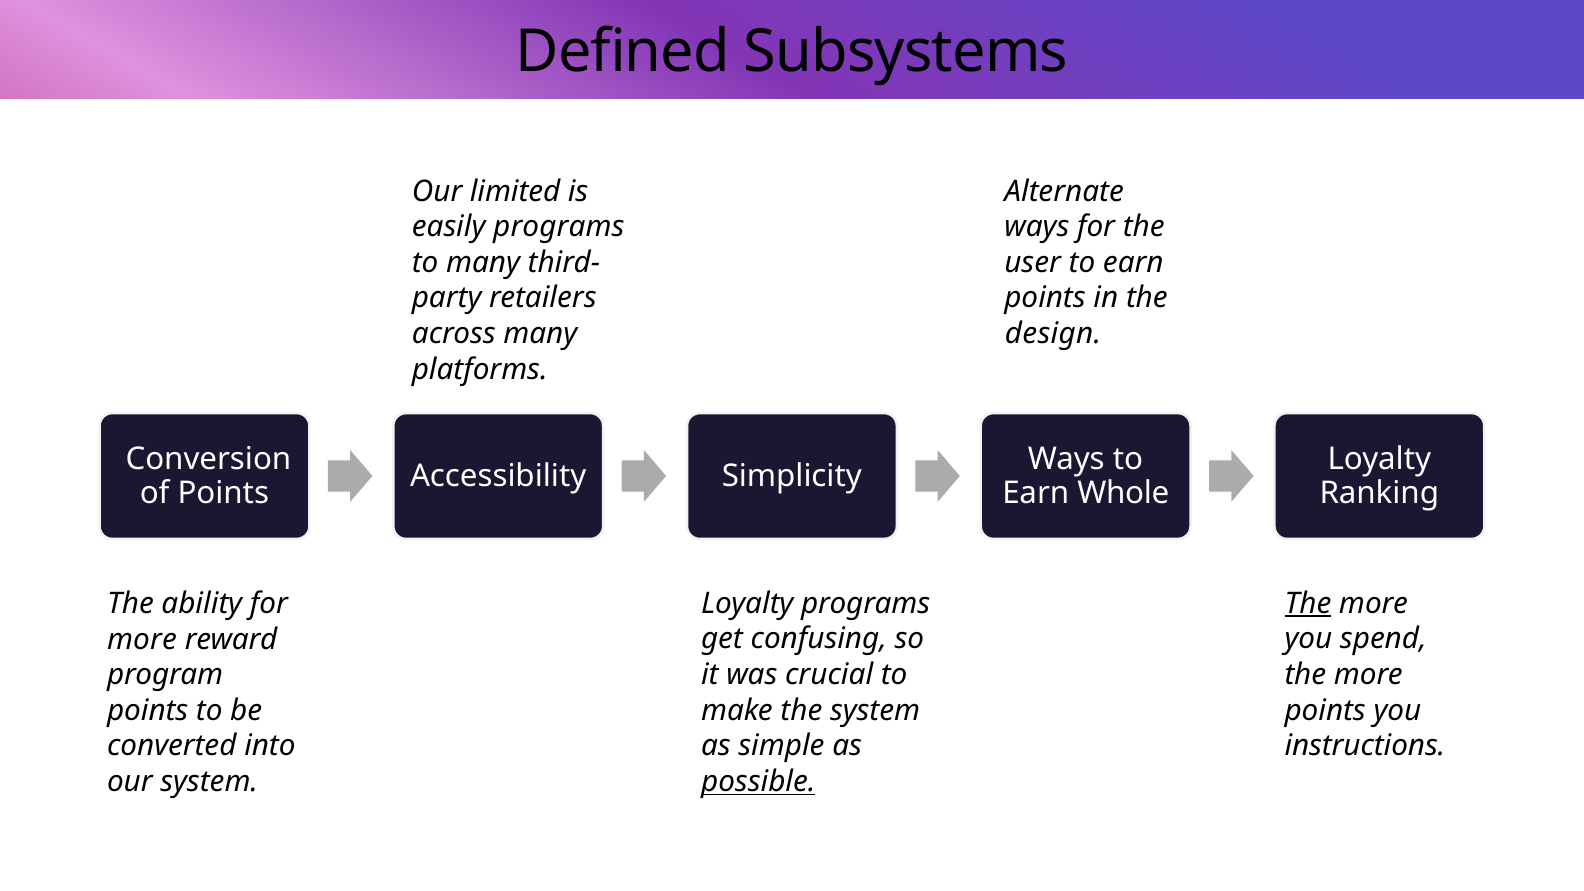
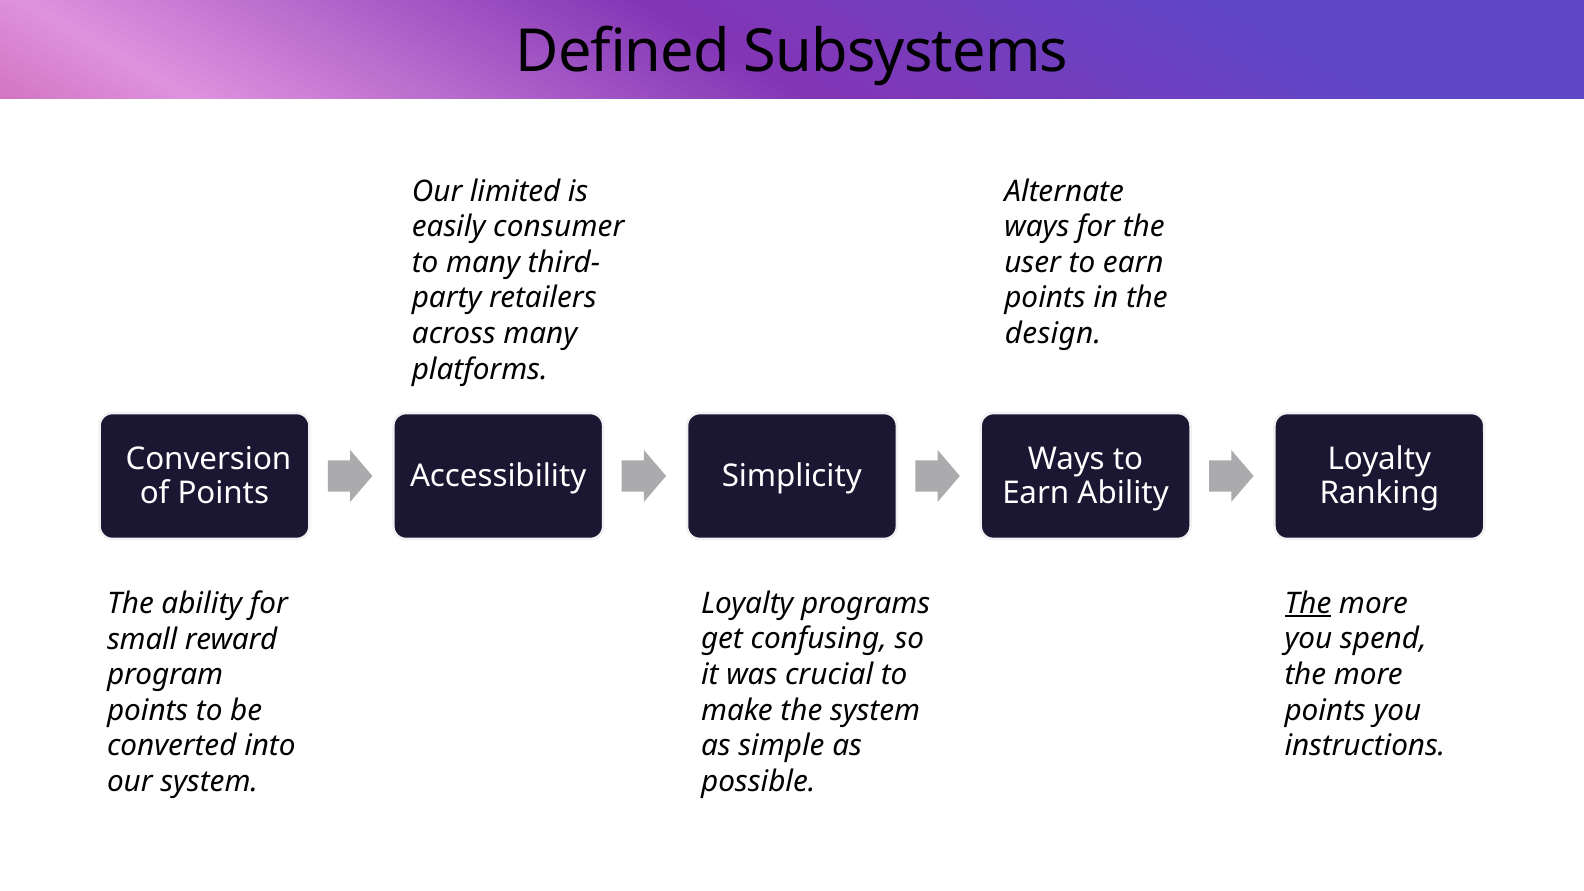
easily programs: programs -> consumer (559, 227)
Earn Whole: Whole -> Ability (1123, 493)
more: more -> small (142, 639)
possible underline: present -> none (758, 782)
